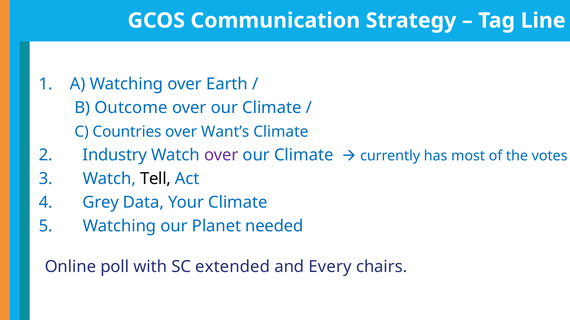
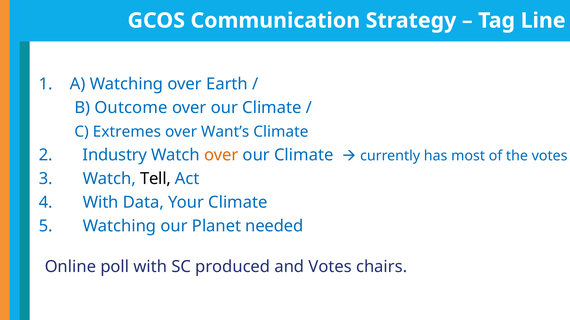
Countries: Countries -> Extremes (127, 132)
over colour: purple -> orange (221, 155)
4 Grey: Grey -> With (101, 203)
extended: extended -> produced (233, 267)
and Every: Every -> Votes (330, 267)
